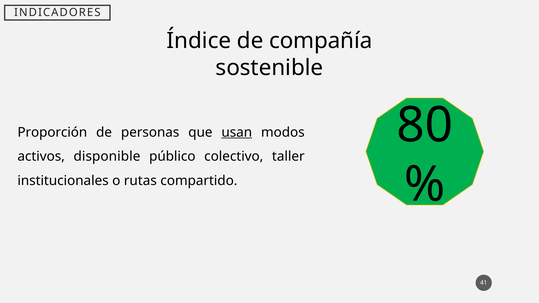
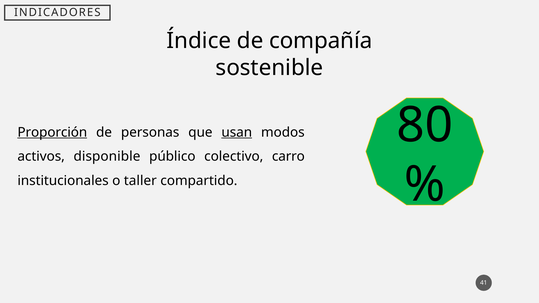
Proporción underline: none -> present (52, 132)
taller: taller -> carro (288, 157)
rutas: rutas -> taller (140, 181)
